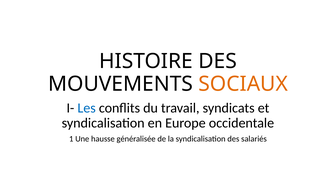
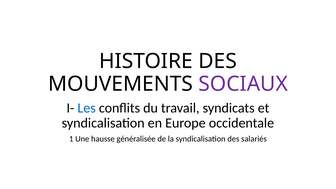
SOCIAUX colour: orange -> purple (243, 84)
